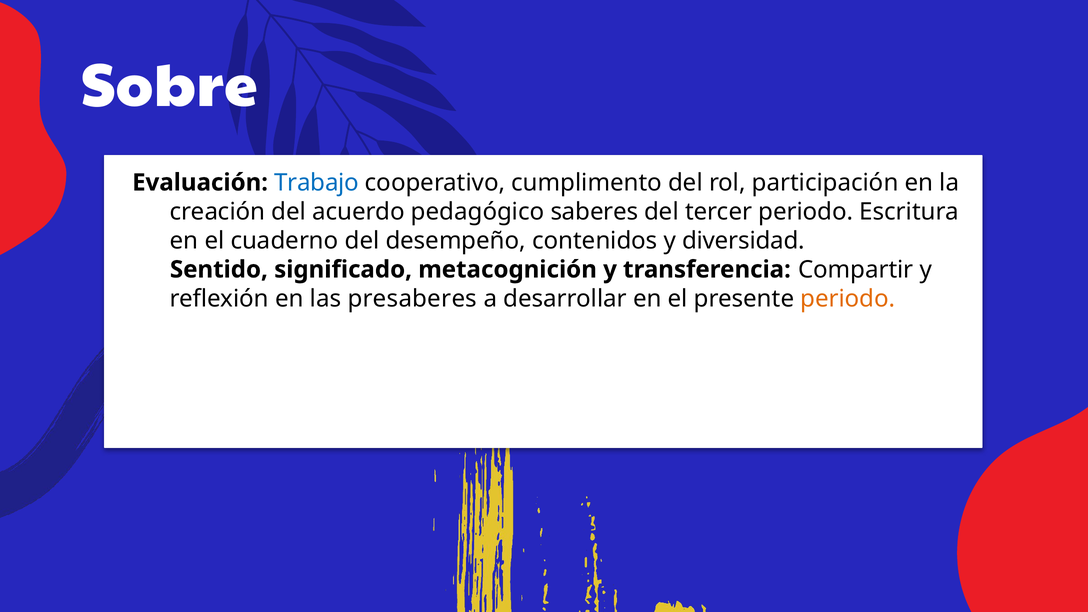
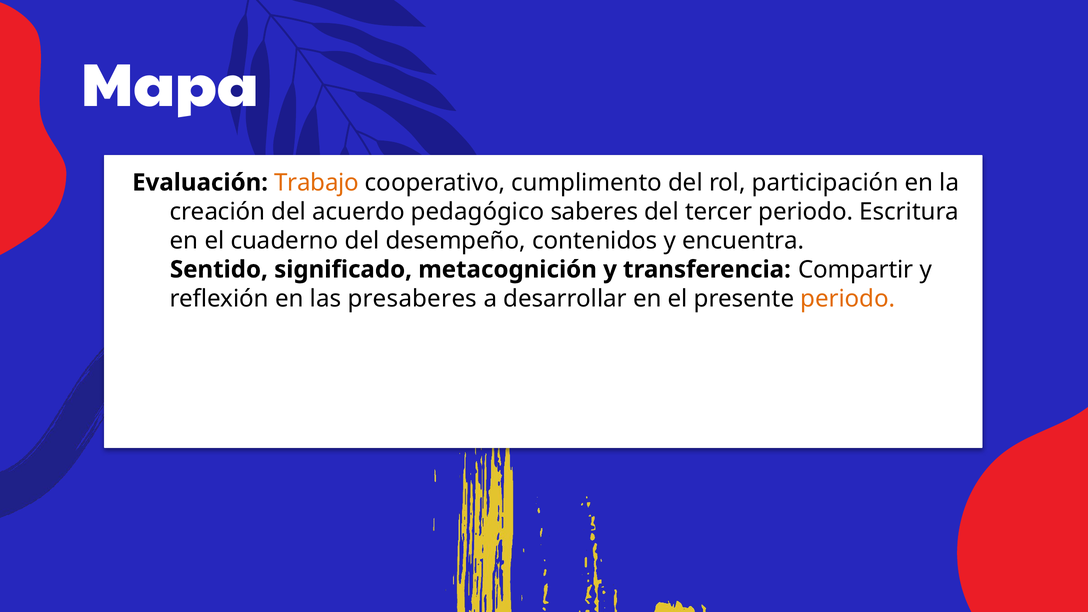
Sobre: Sobre -> Mapa (170, 86)
Trabajo colour: blue -> orange (317, 183)
diversidad: diversidad -> encuentra (743, 241)
